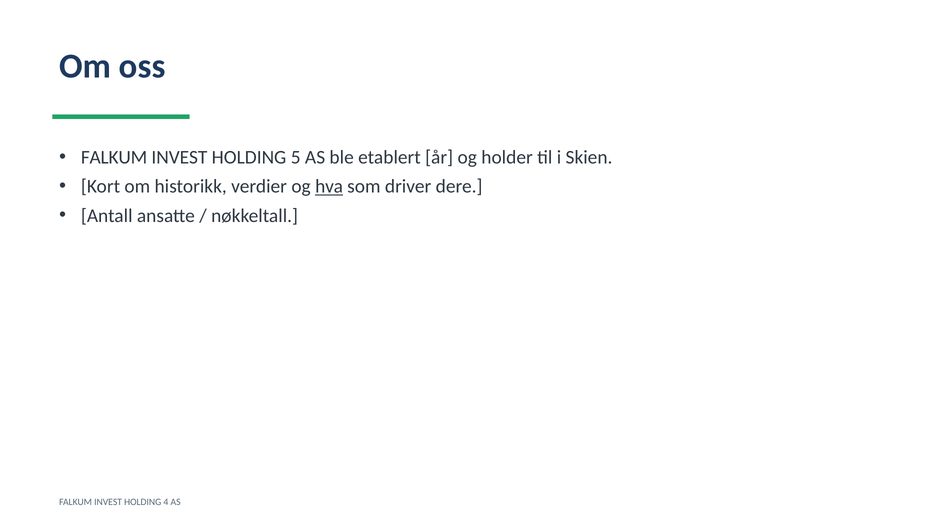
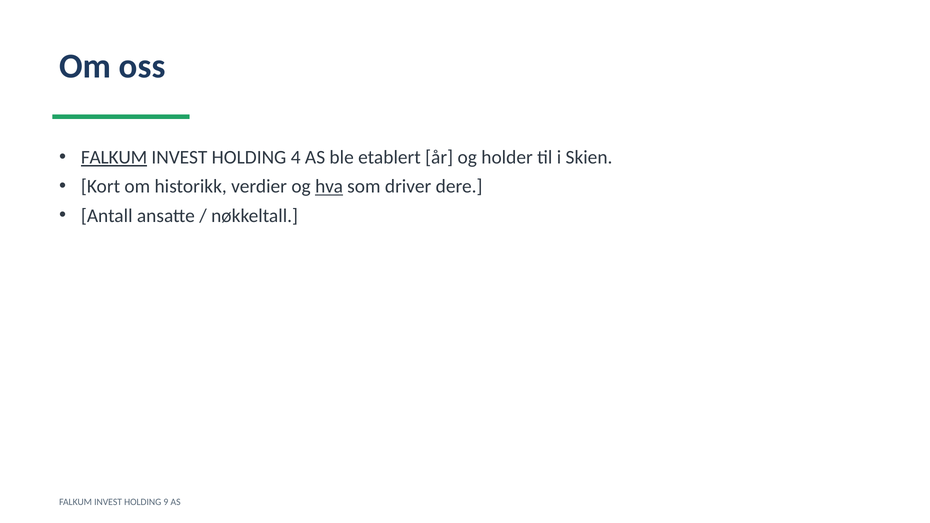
FALKUM underline: none -> present (114, 158)
5: 5 -> 4 (296, 158)
4: 4 -> 9 (166, 502)
